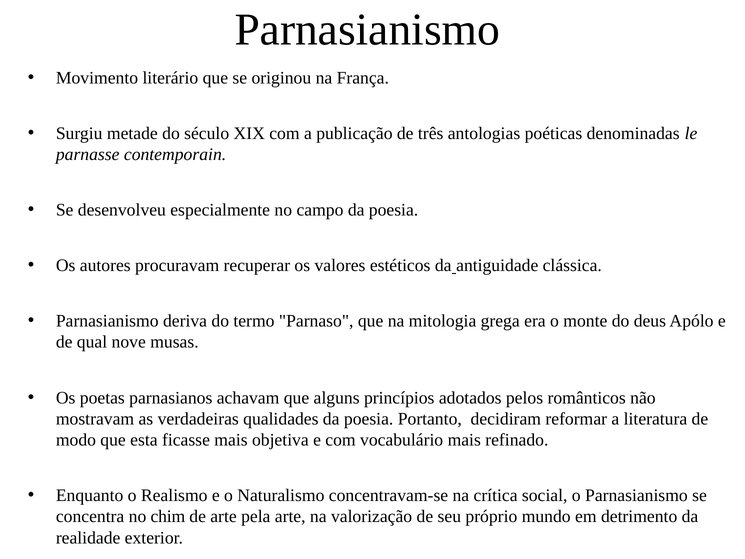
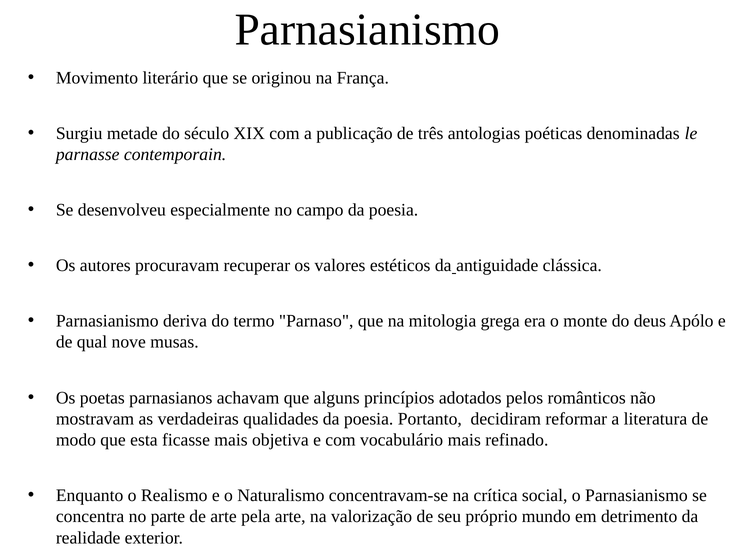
chim: chim -> parte (168, 516)
